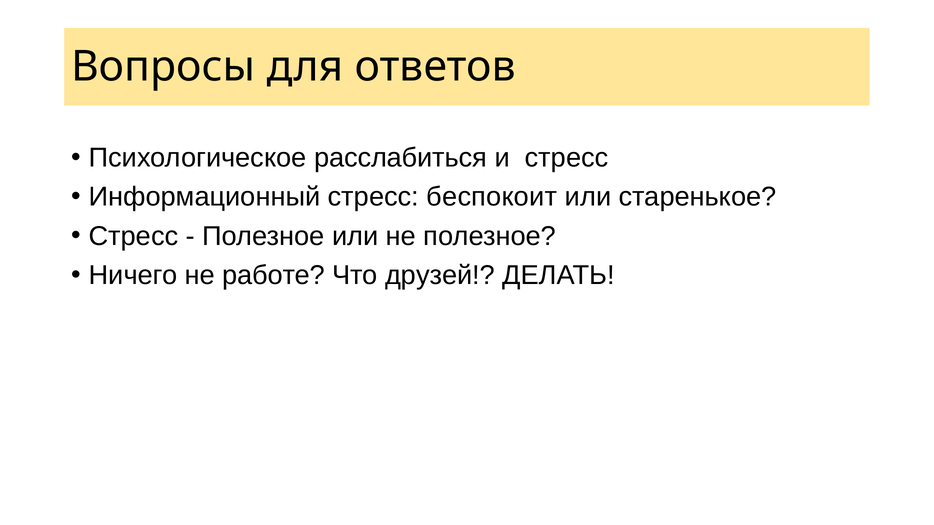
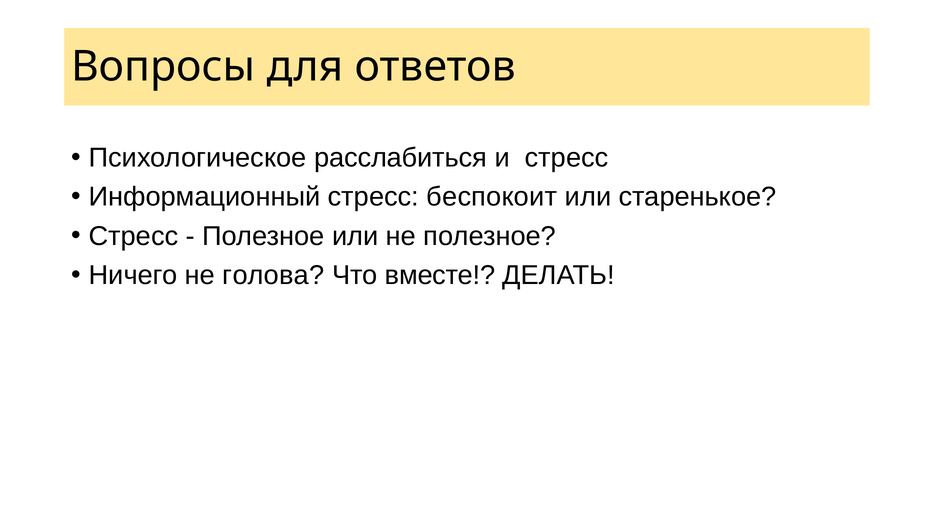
работе: работе -> голова (273, 275)
друзей: друзей -> вместе (440, 275)
